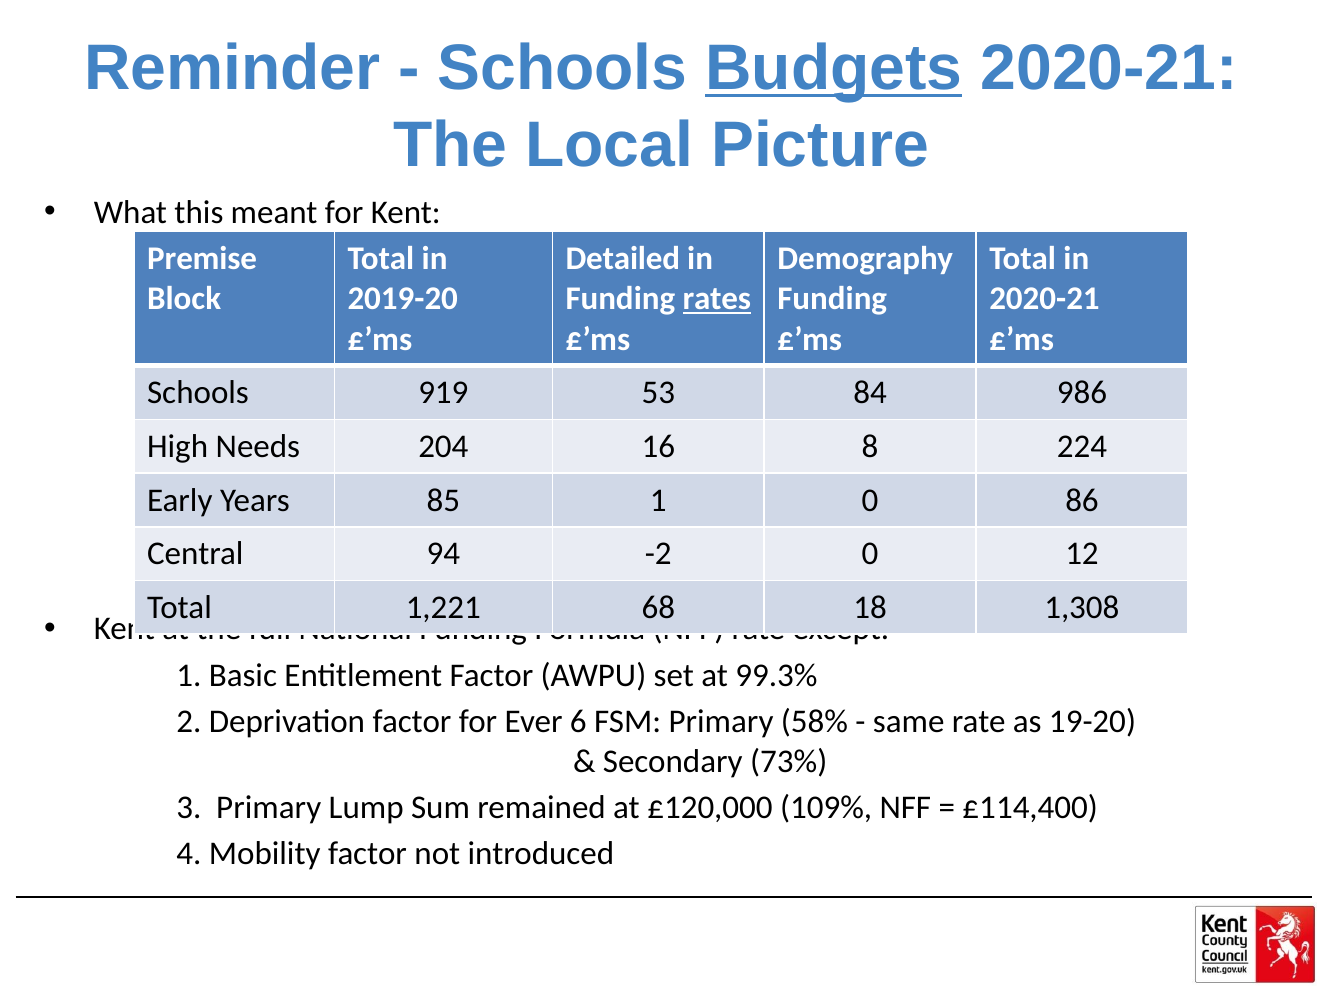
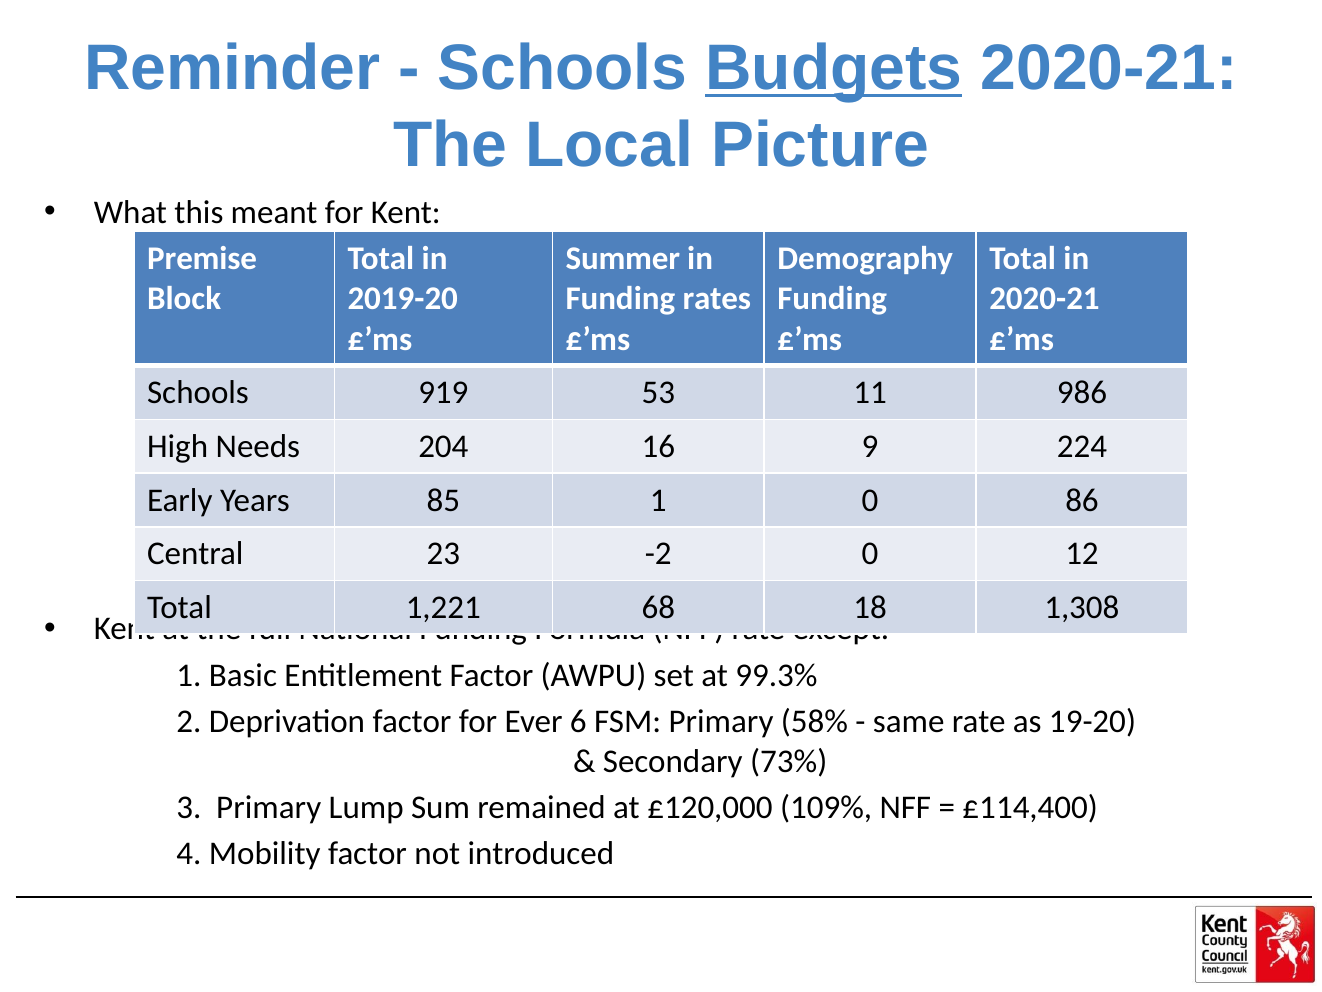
Detailed: Detailed -> Summer (623, 259)
rates underline: present -> none (717, 299)
84: 84 -> 11 (870, 393)
8: 8 -> 9 (870, 446)
94: 94 -> 23 (443, 554)
